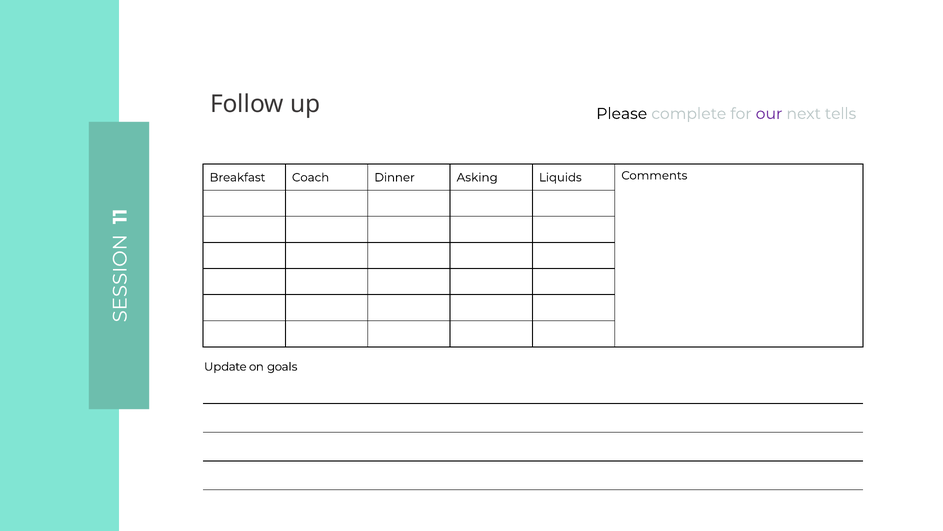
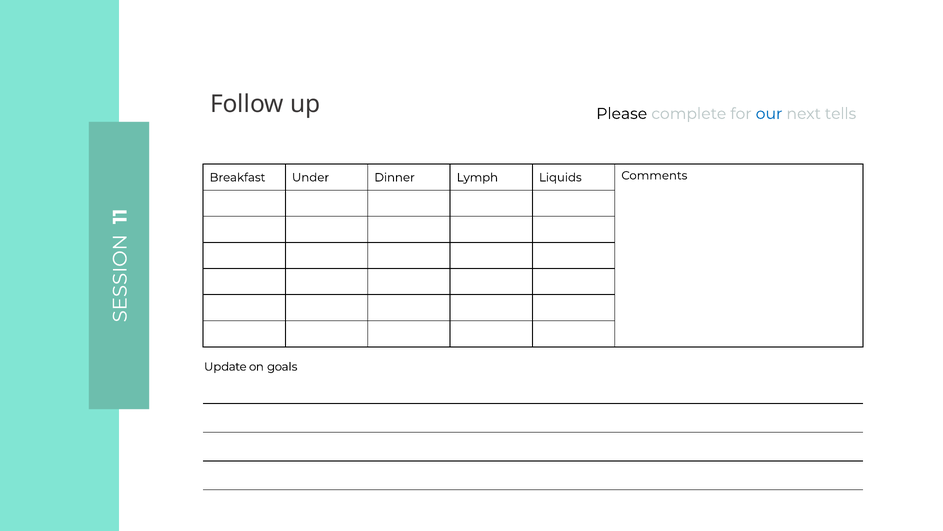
our colour: purple -> blue (769, 114)
Coach: Coach -> Under (311, 177)
Asking: Asking -> Lymph (477, 177)
